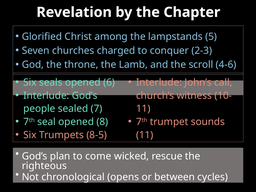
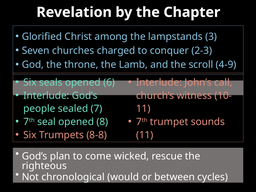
5: 5 -> 3 (211, 37)
4-6: 4-6 -> 4-9 (226, 65)
8-5: 8-5 -> 8-8 (97, 135)
opens: opens -> would (123, 177)
